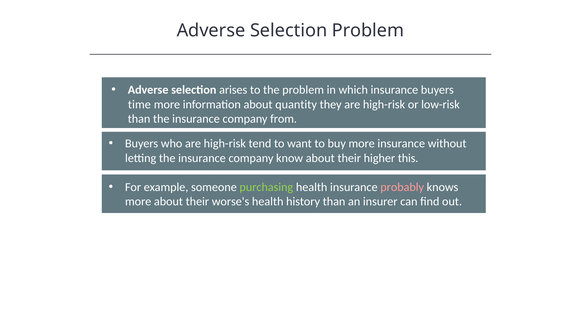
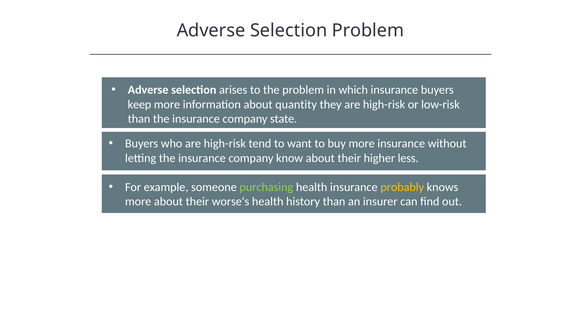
time: time -> keep (139, 104)
from: from -> state (284, 119)
this: this -> less (408, 158)
probably colour: pink -> yellow (402, 187)
